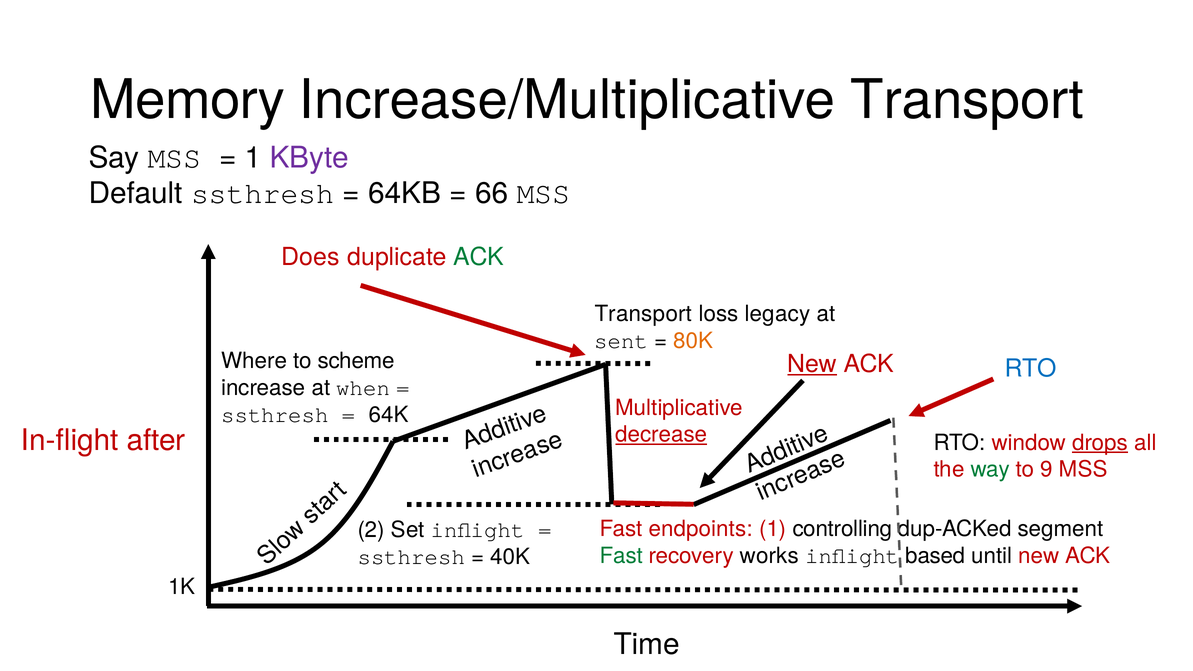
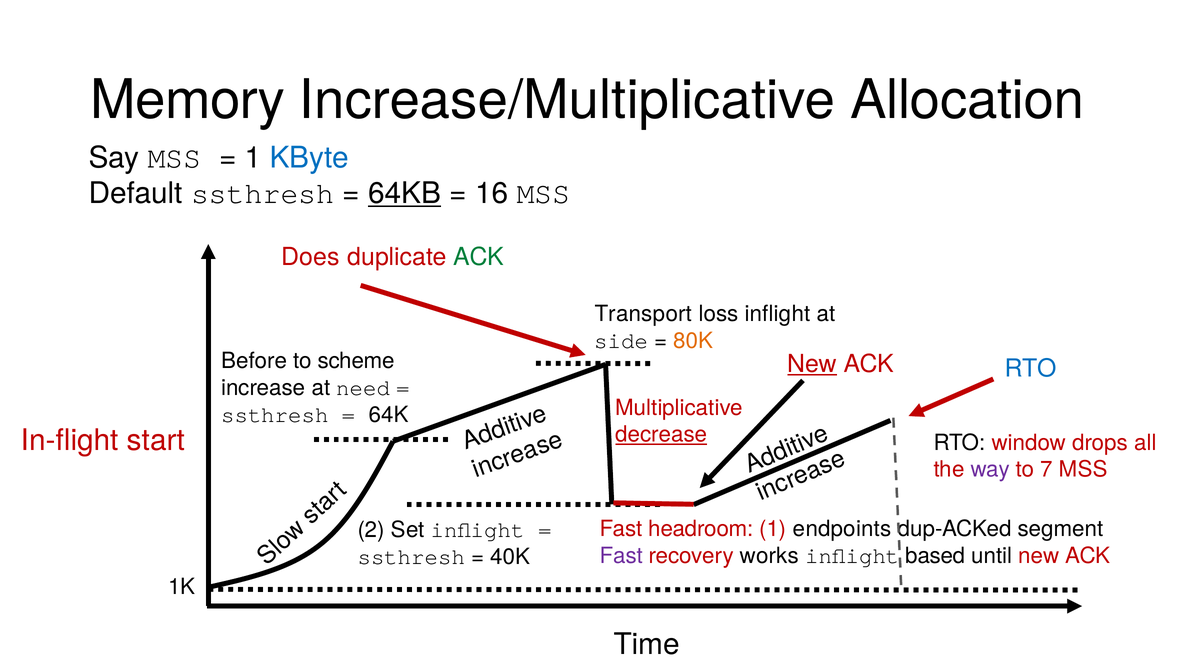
Increase/Multiplicative Transport: Transport -> Allocation (967, 100)
KByte colour: purple -> blue (309, 158)
64KB underline: none -> present (405, 194)
66: 66 -> 16 (492, 194)
loss legacy: legacy -> inflight (777, 314)
sent: sent -> side (621, 341)
Where: Where -> Before (254, 361)
when: when -> need (363, 388)
after: after -> start (156, 440)
drops underline: present -> none (1100, 443)
way colour: green -> purple (990, 470)
9: 9 -> 7 (1047, 470)
endpoints: endpoints -> headroom (701, 529)
controlling: controlling -> endpoints (842, 529)
Fast colour: green -> purple (621, 556)
